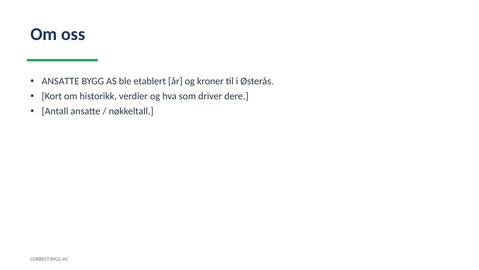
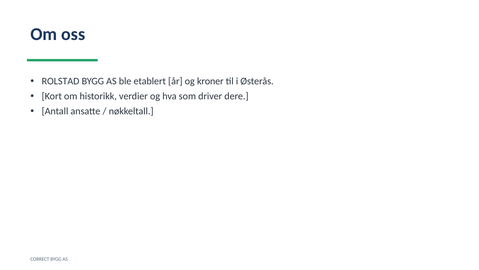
ANSATTE: ANSATTE -> ROLSTAD (61, 81)
